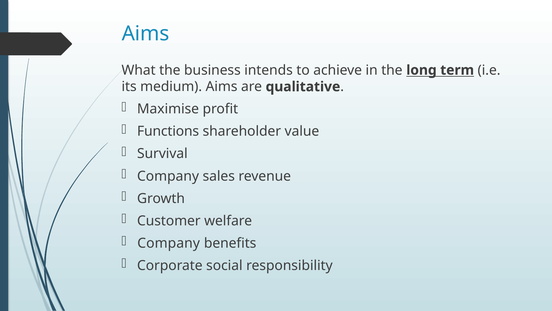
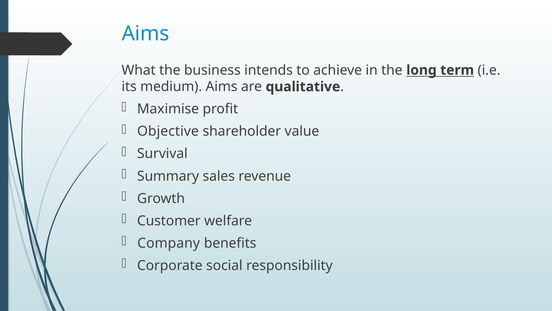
Functions: Functions -> Objective (168, 131)
Company: Company -> Summary (168, 176)
